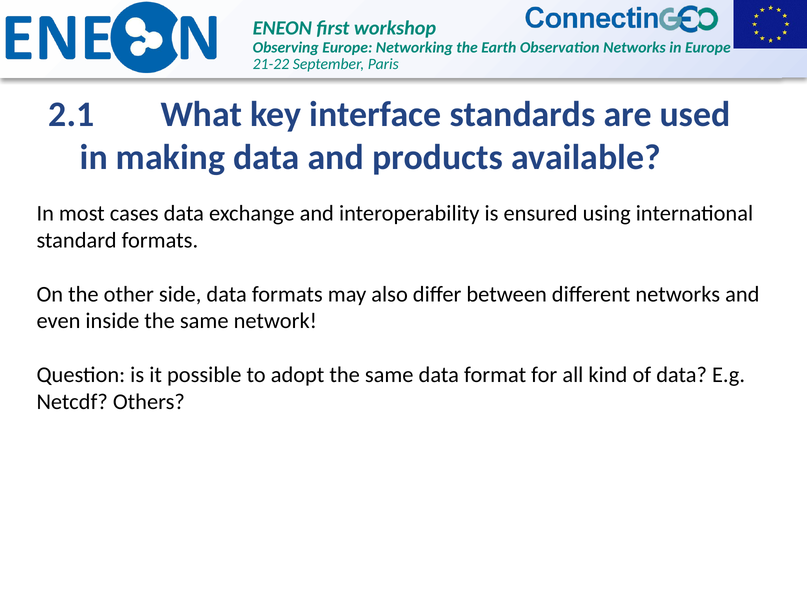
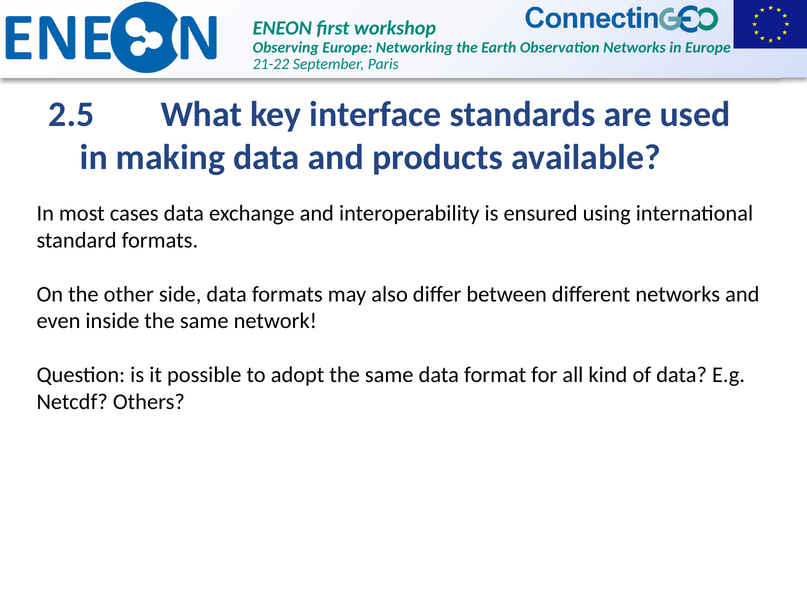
2.1: 2.1 -> 2.5 (71, 115)
